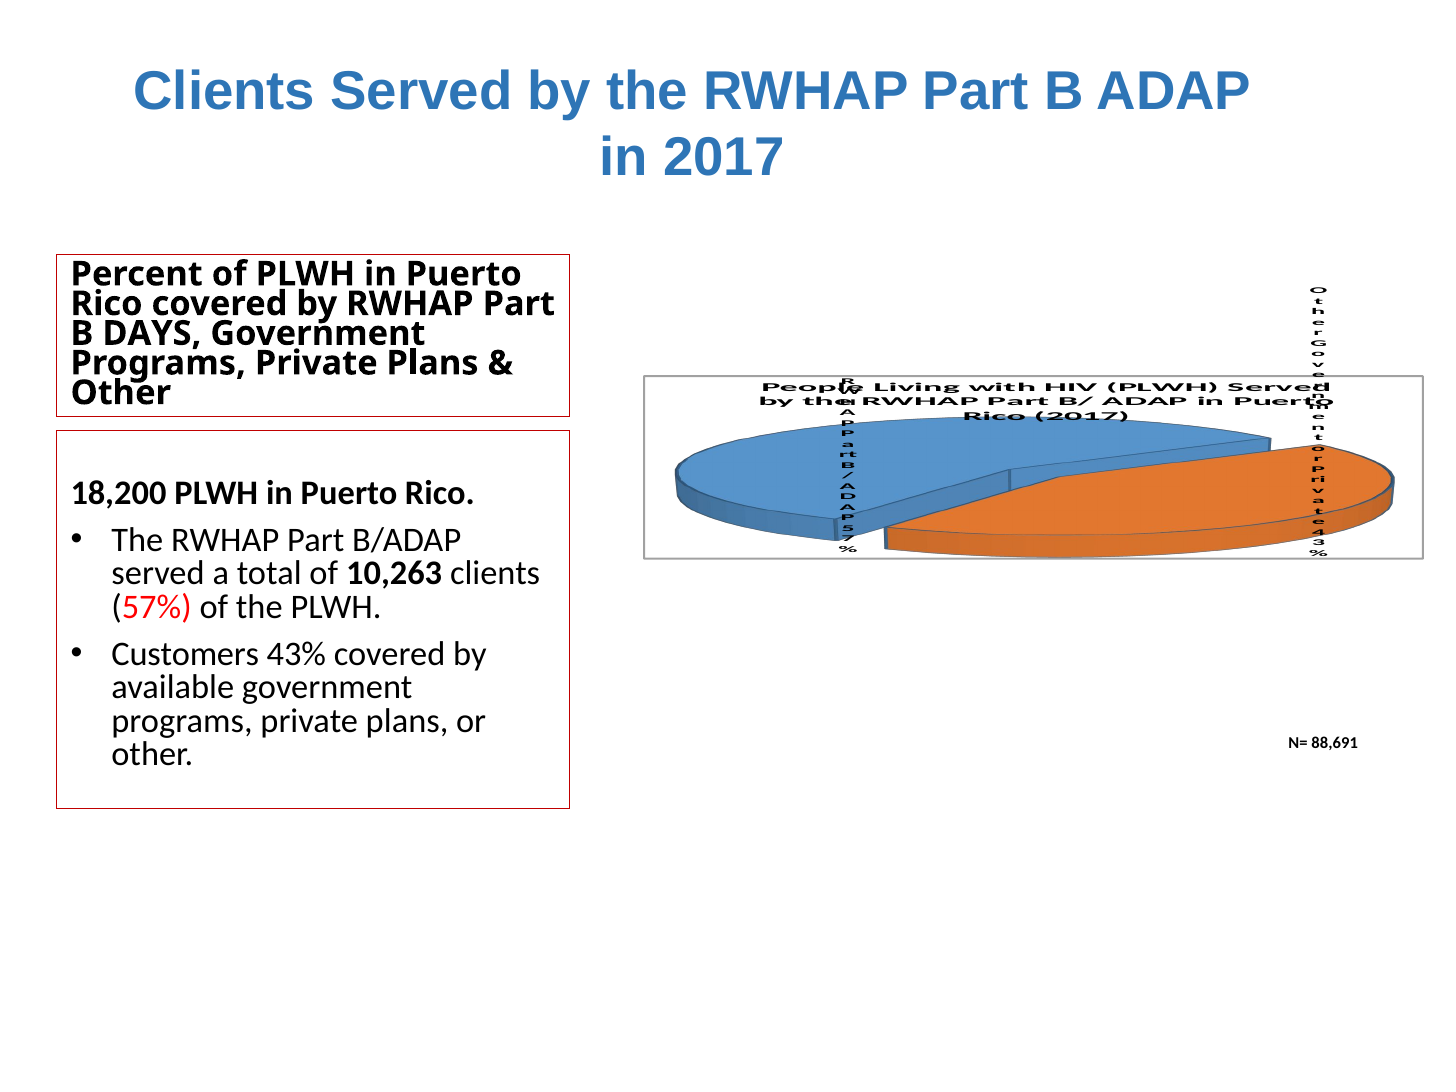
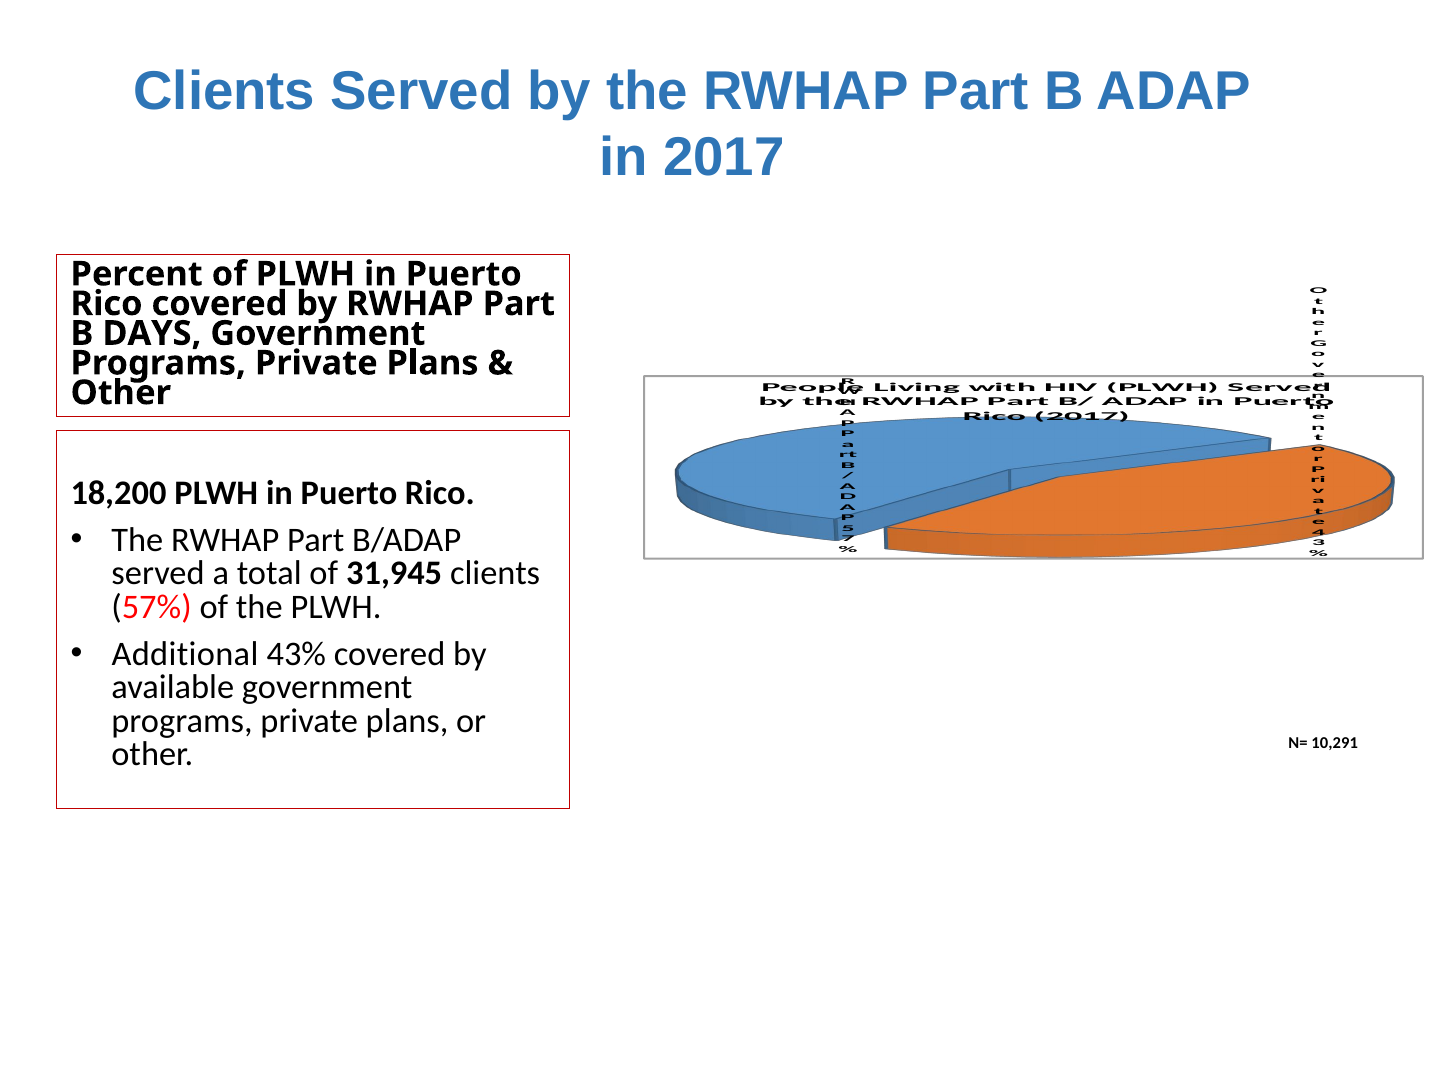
10,263: 10,263 -> 31,945 (394, 574)
Customers: Customers -> Additional (185, 654)
88,691: 88,691 -> 10,291 (1335, 743)
